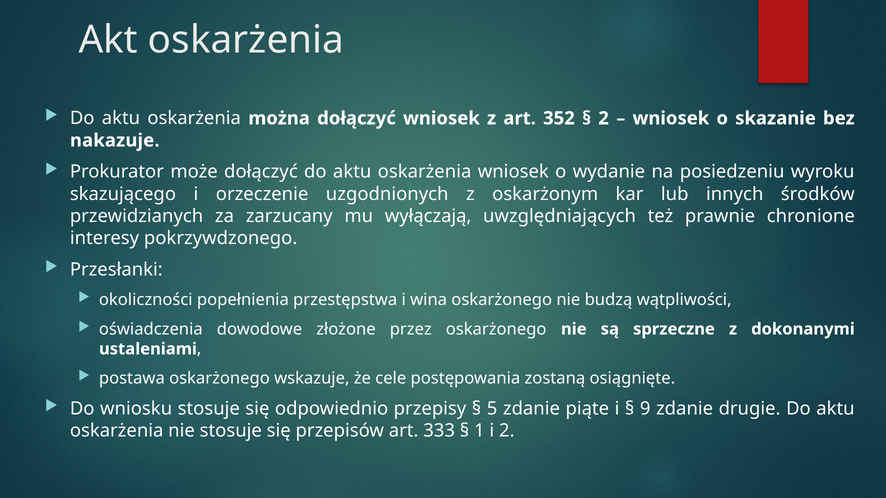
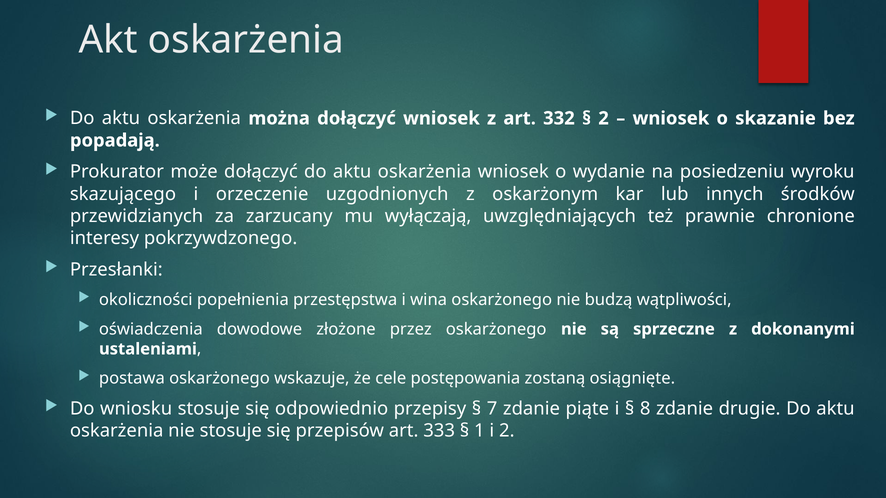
352: 352 -> 332 (559, 118)
nakazuje: nakazuje -> popadają (115, 141)
5: 5 -> 7 (492, 409)
9: 9 -> 8 (645, 409)
